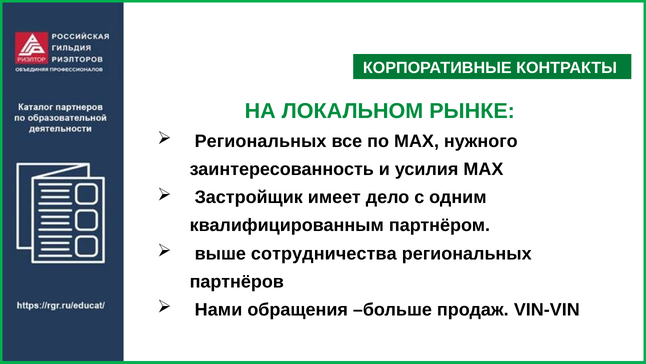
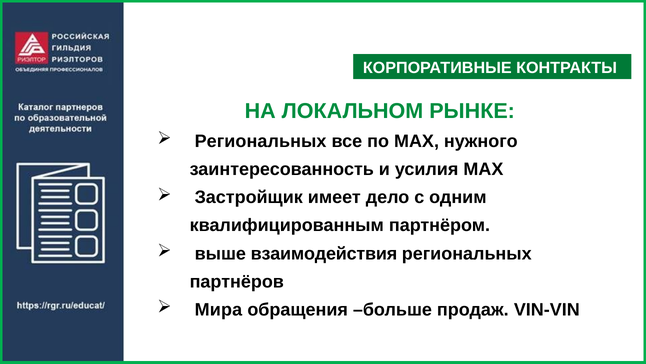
сотрудничества: сотрудничества -> взаимодействия (324, 253)
Нами: Нами -> Мира (218, 309)
